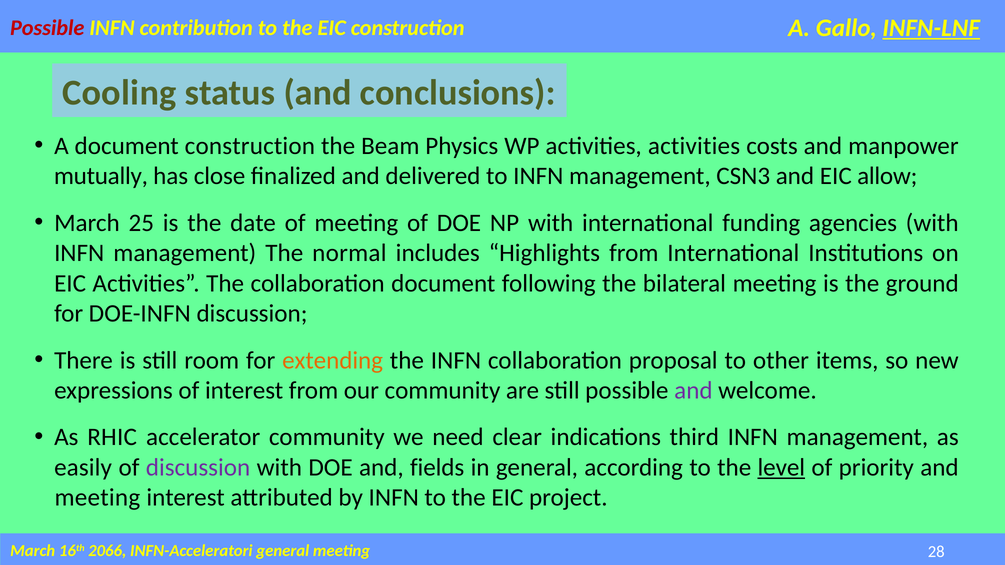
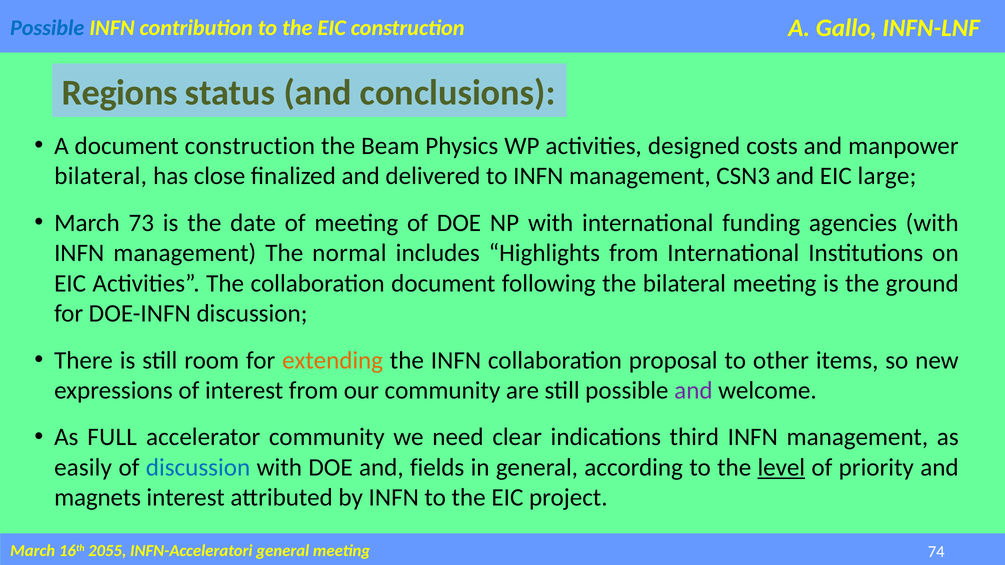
Possible colour: red -> blue (47, 28)
INFN-LNF underline: present -> none (931, 28)
Cooling: Cooling -> Regions (120, 93)
activities activities: activities -> designed (694, 146)
mutually: mutually -> bilateral (101, 176)
allow: allow -> large (887, 176)
25: 25 -> 73 (141, 223)
RHIC: RHIC -> FULL (112, 437)
discussion colour: purple -> blue (198, 468)
meeting: meeting -> magnets (98, 498)
2066: 2066 -> 2055 (107, 551)
28: 28 -> 74 (936, 552)
